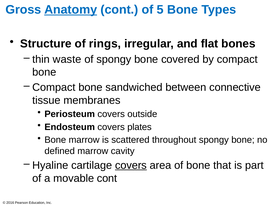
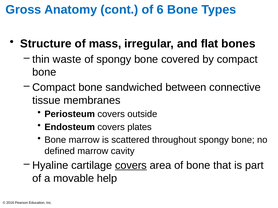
Anatomy underline: present -> none (71, 10)
5: 5 -> 6 (160, 10)
rings: rings -> mass (105, 44)
movable cont: cont -> help (107, 179)
